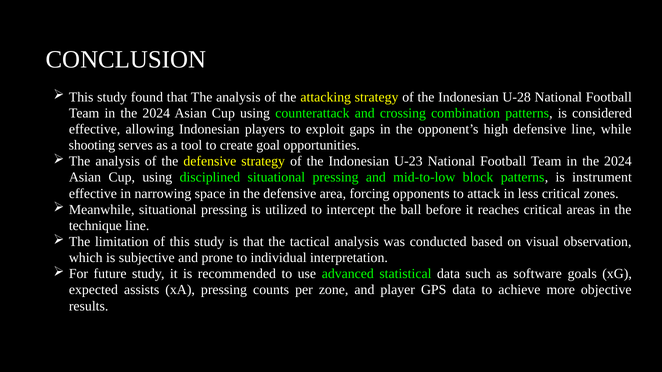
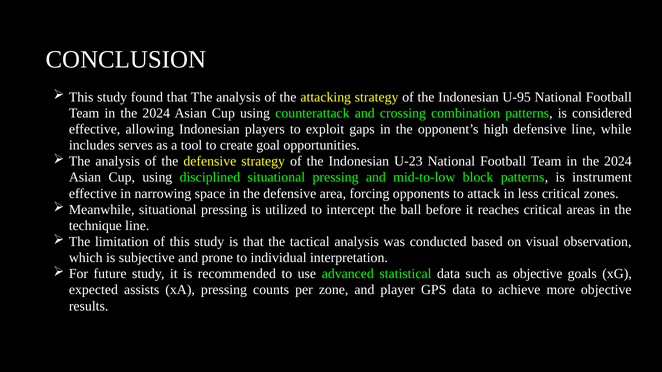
U-28: U-28 -> U-95 (517, 97)
shooting: shooting -> includes (92, 145)
as software: software -> objective (538, 274)
